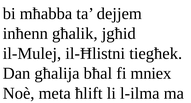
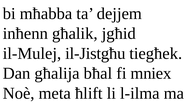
il-Ħlistni: il-Ħlistni -> il-Jistgħu (95, 53)
